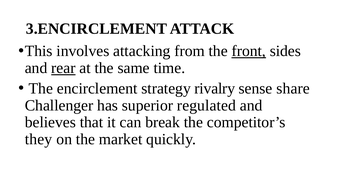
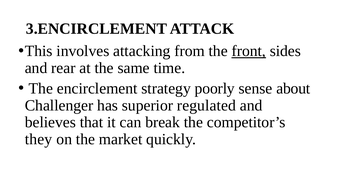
rear underline: present -> none (63, 68)
rivalry: rivalry -> poorly (215, 88)
share: share -> about (293, 88)
